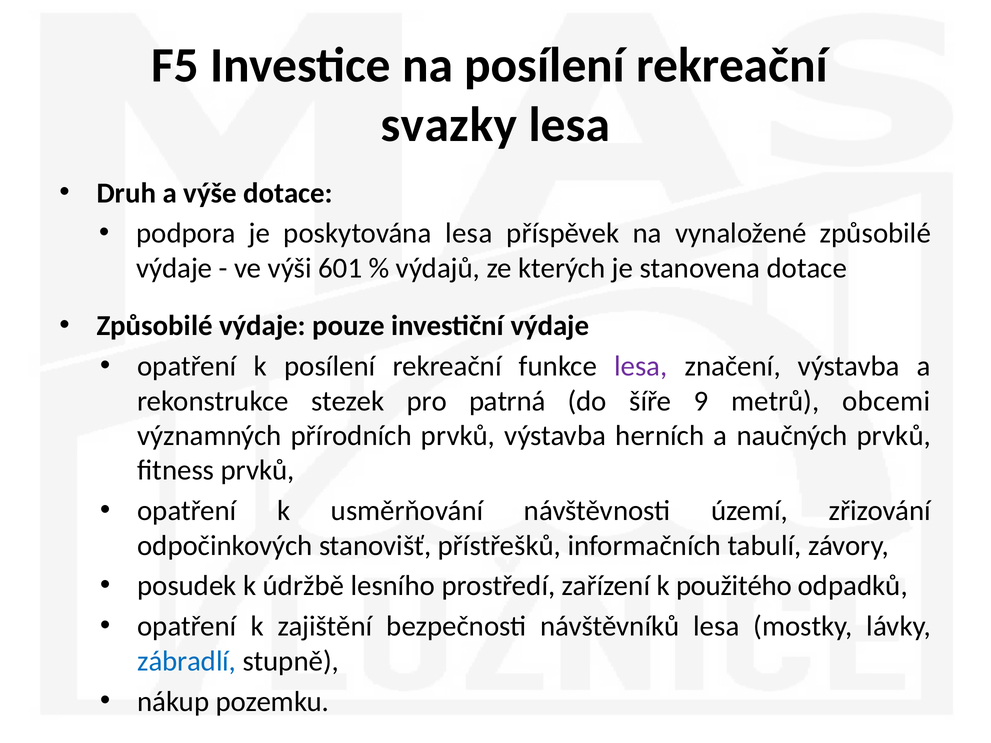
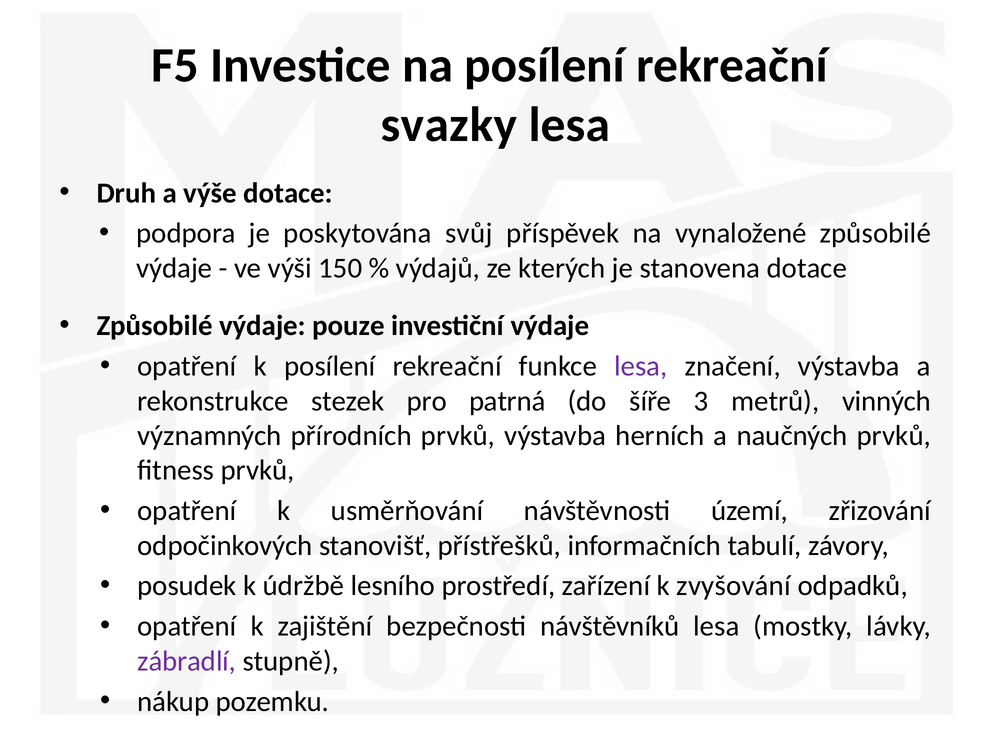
poskytována lesa: lesa -> svůj (469, 233)
601: 601 -> 150 (340, 268)
9: 9 -> 3 (701, 401)
obcemi: obcemi -> vinných (887, 401)
použitého: použitého -> zvyšování (734, 586)
zábradlí colour: blue -> purple (187, 661)
